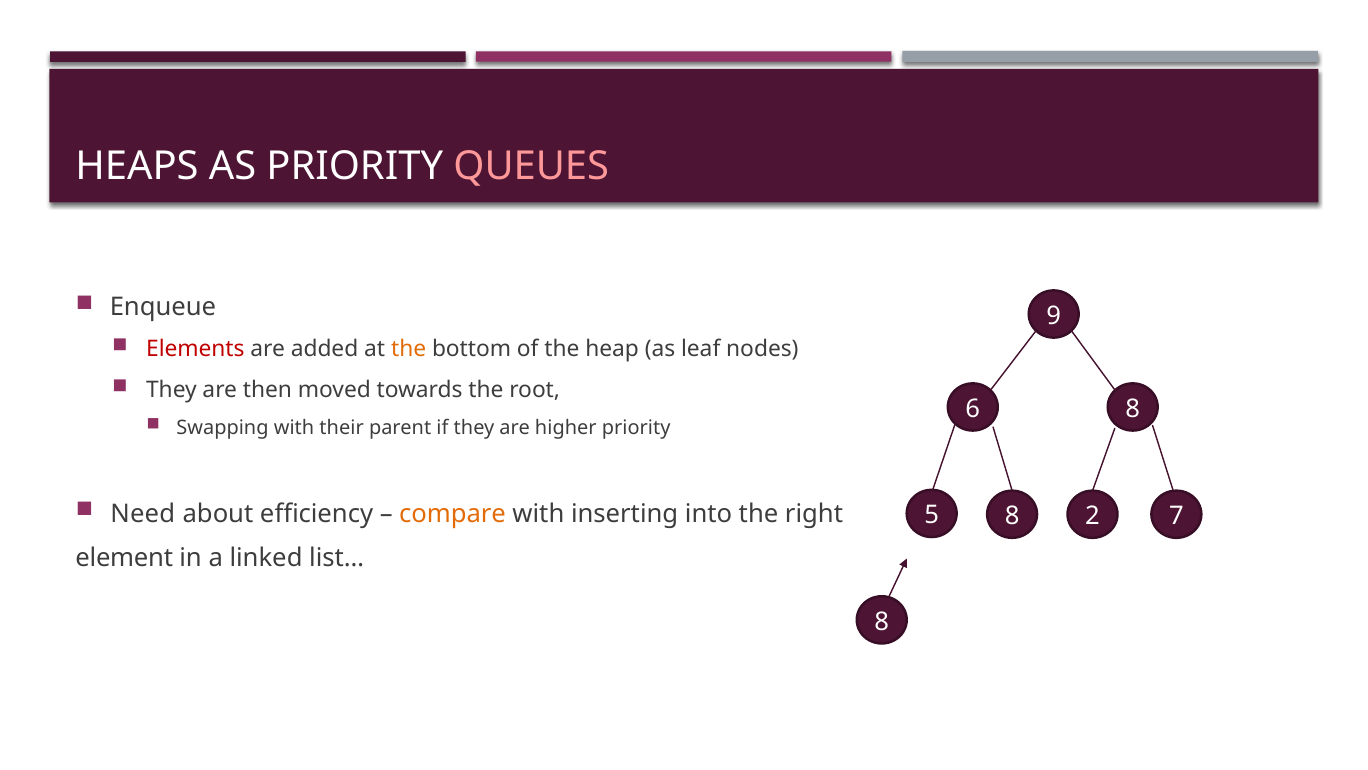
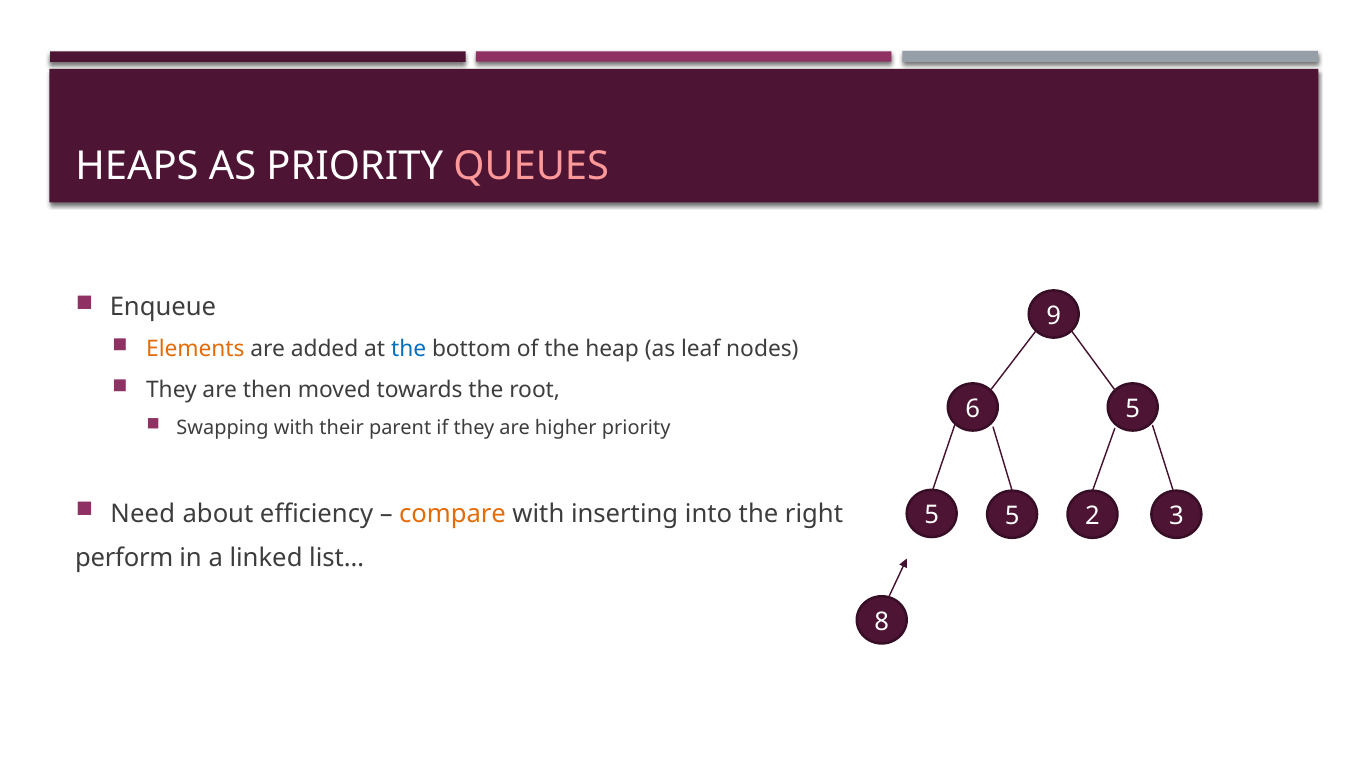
Elements colour: red -> orange (195, 349)
the colour: orange -> blue (409, 349)
6 8: 8 -> 5 (1133, 408)
8: 8 -> 5 (1012, 516)
7: 7 -> 3 (1176, 516)
element: element -> perform (124, 558)
